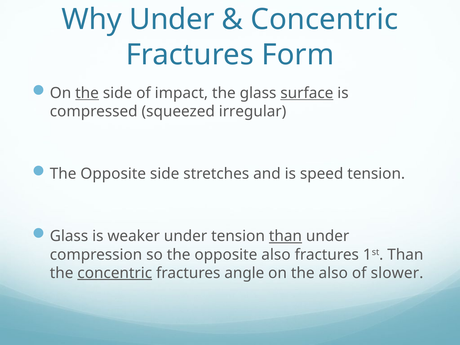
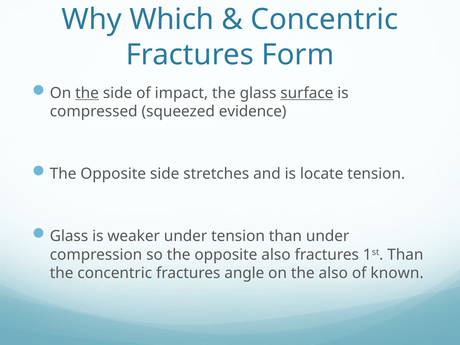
Why Under: Under -> Which (172, 19)
irregular: irregular -> evidence (253, 111)
speed: speed -> locate (322, 174)
than underline: present -> none (285, 236)
concentric underline: present -> none (115, 273)
slower: slower -> known (397, 273)
